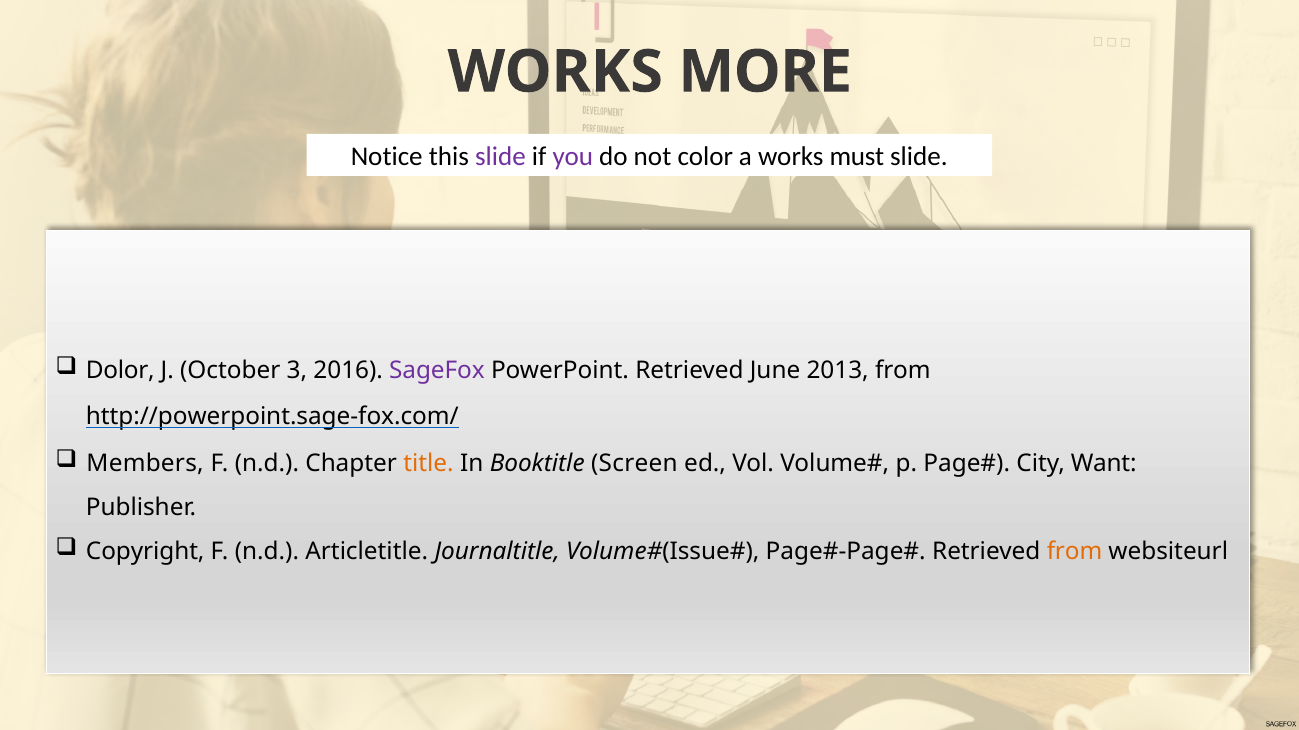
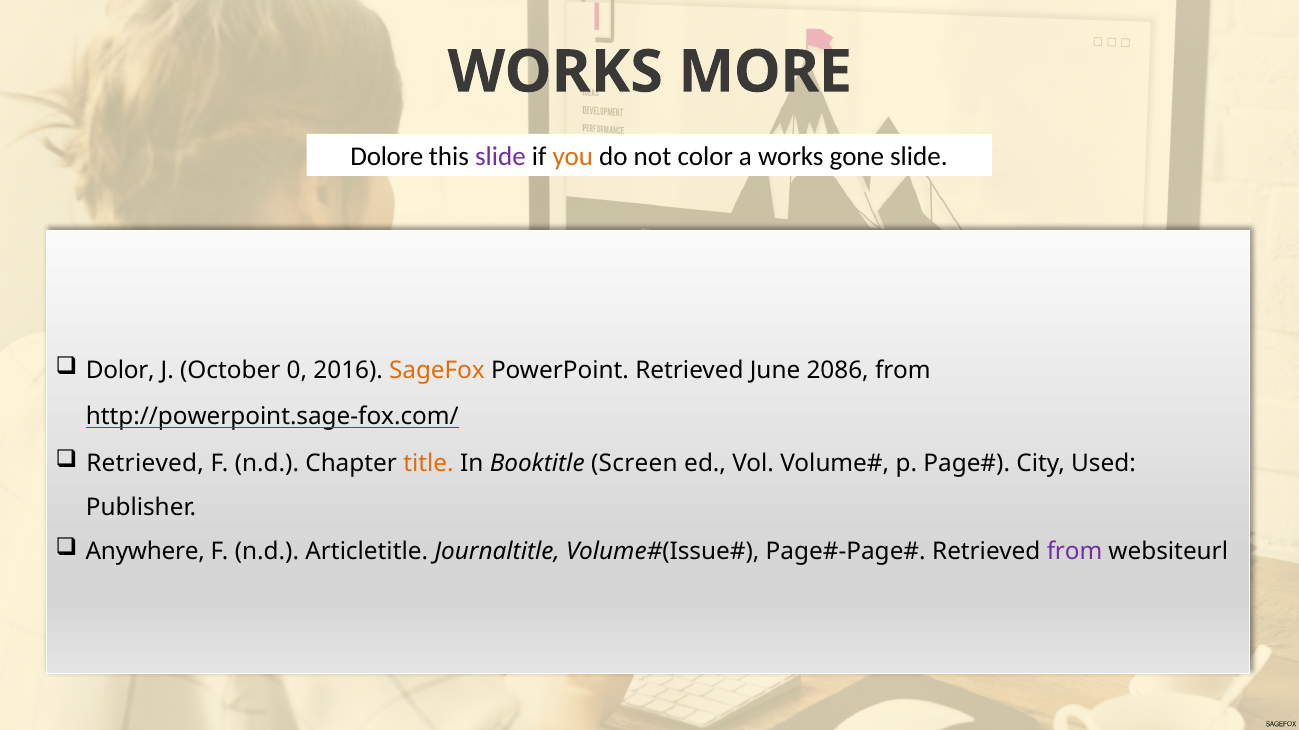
Notice: Notice -> Dolore (387, 157)
you colour: purple -> orange (573, 157)
must: must -> gone (857, 157)
3: 3 -> 0 (297, 371)
SageFox colour: purple -> orange (437, 371)
2013: 2013 -> 2086 (838, 371)
Members: Members -> Retrieved (145, 464)
Want: Want -> Used (1104, 464)
Copyright: Copyright -> Anywhere (145, 552)
from colour: orange -> purple (1075, 552)
